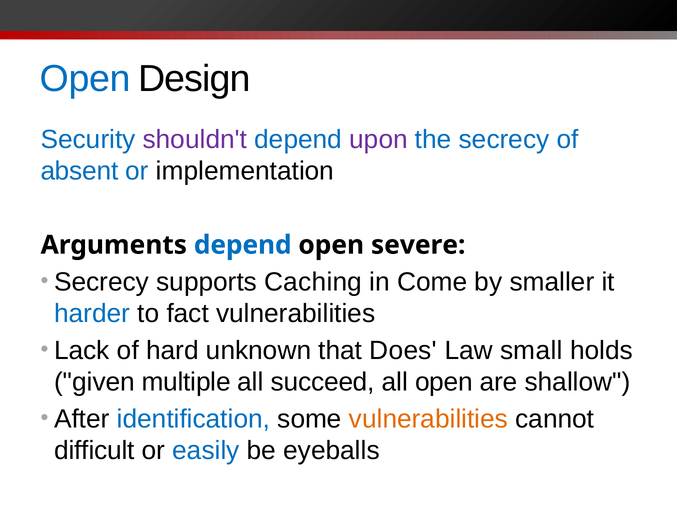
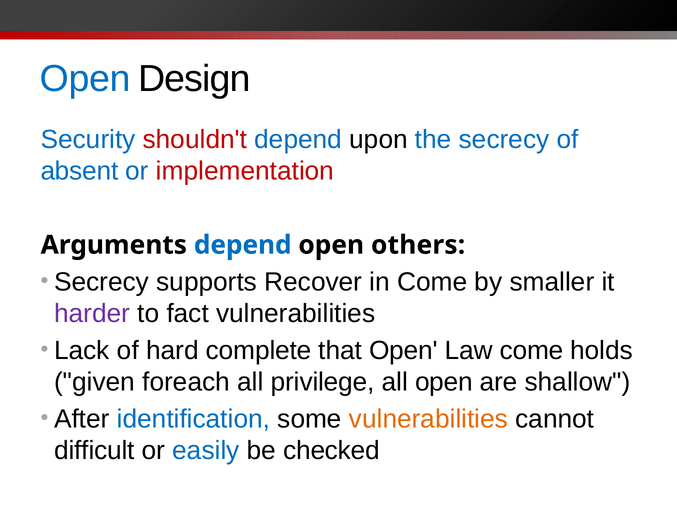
shouldn't colour: purple -> red (195, 140)
upon colour: purple -> black (379, 140)
implementation colour: black -> red (245, 171)
severe: severe -> others (418, 245)
Caching: Caching -> Recover (313, 282)
harder colour: blue -> purple (92, 313)
unknown: unknown -> complete (259, 350)
that Does: Does -> Open (403, 350)
Law small: small -> come (532, 350)
multiple: multiple -> foreach (186, 382)
succeed: succeed -> privilege (323, 382)
eyeballs: eyeballs -> checked (332, 450)
